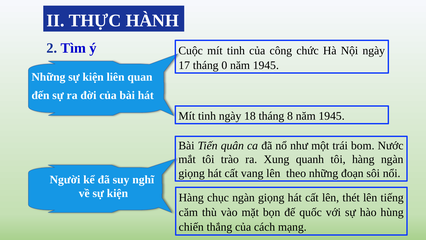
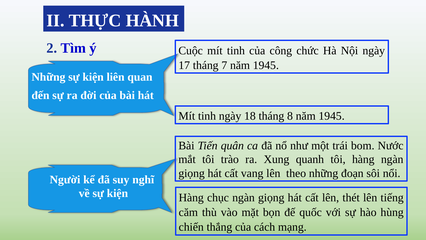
0: 0 -> 7 (224, 65)
